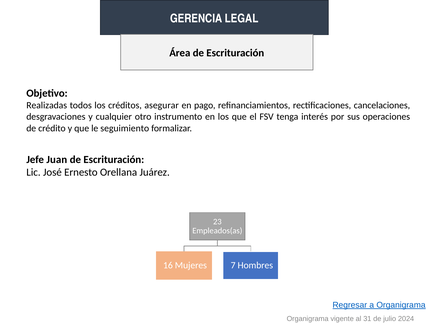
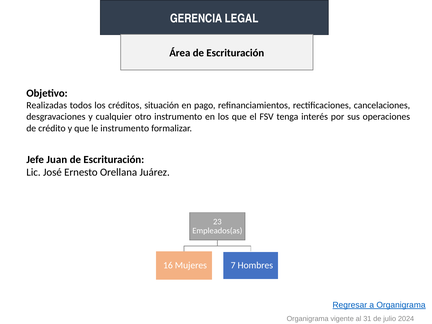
asegurar: asegurar -> situación (162, 105)
le seguimiento: seguimiento -> instrumento (125, 128)
